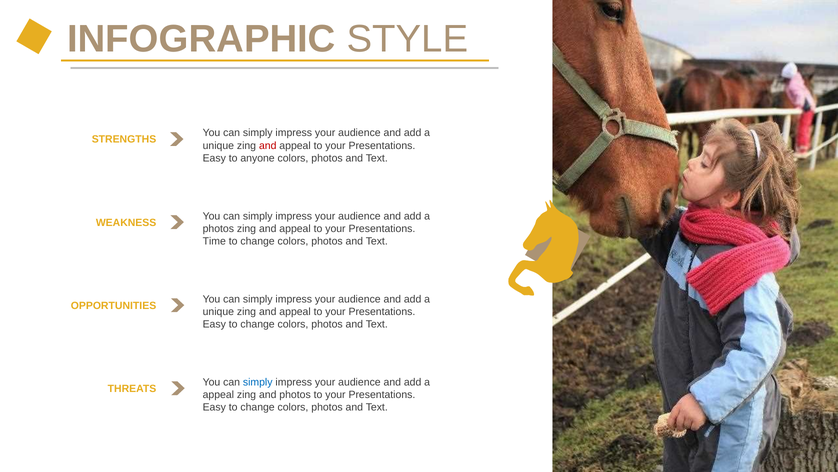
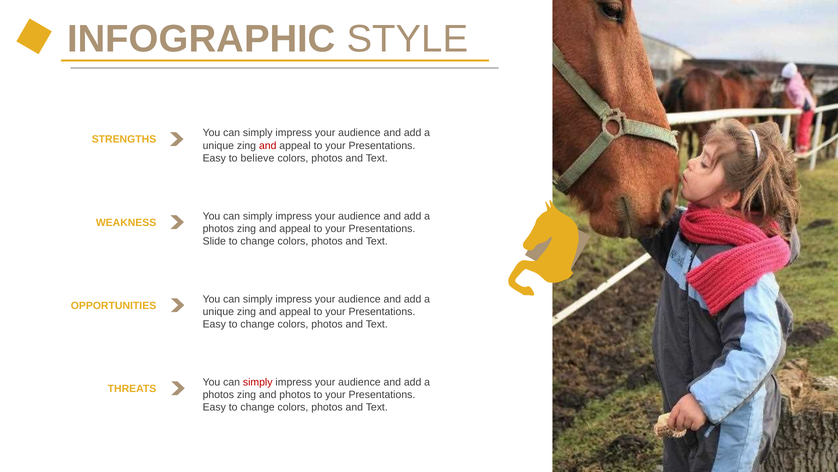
anyone: anyone -> believe (257, 158)
Time: Time -> Slide (214, 241)
simply colour: blue -> red (258, 382)
appeal: appeal -> photos (218, 394)
